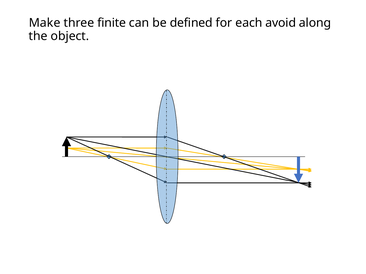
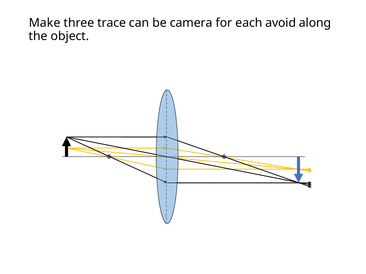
finite: finite -> trace (112, 23)
defined: defined -> camera (191, 23)
